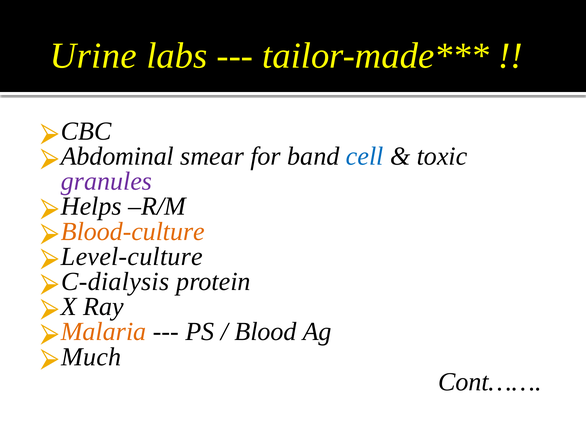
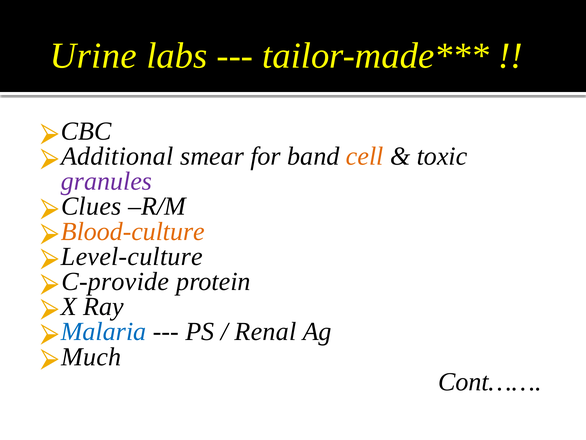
Abdominal: Abdominal -> Additional (117, 156)
cell colour: blue -> orange (365, 156)
Helps: Helps -> Clues (91, 206)
C-dialysis: C-dialysis -> C-provide (115, 281)
Malaria colour: orange -> blue (104, 331)
Blood: Blood -> Renal (265, 331)
